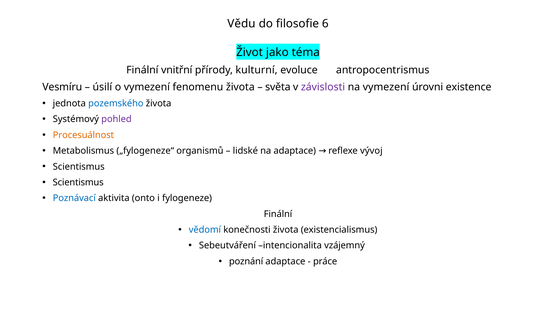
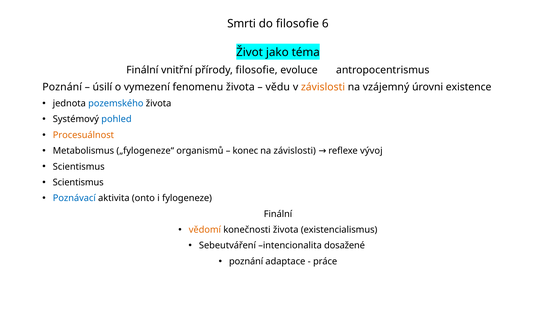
Vědu: Vědu -> Smrti (242, 24)
přírody kulturní: kulturní -> filosofie (257, 70)
Vesmíru: Vesmíru -> Poznání (62, 87)
světa: světa -> vědu (278, 87)
závislosti colour: purple -> orange (323, 87)
na vymezení: vymezení -> vzájemný (386, 87)
pohled colour: purple -> blue (116, 119)
lidské: lidské -> konec (245, 151)
na adaptace: adaptace -> závislosti (295, 151)
vědomí colour: blue -> orange (205, 230)
vzájemný: vzájemný -> dosažené (345, 245)
